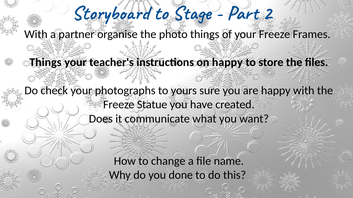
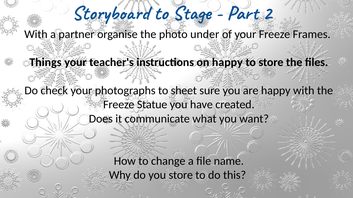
photo things: things -> under (205, 34)
yours: yours -> sheet (184, 91)
you done: done -> store (181, 175)
